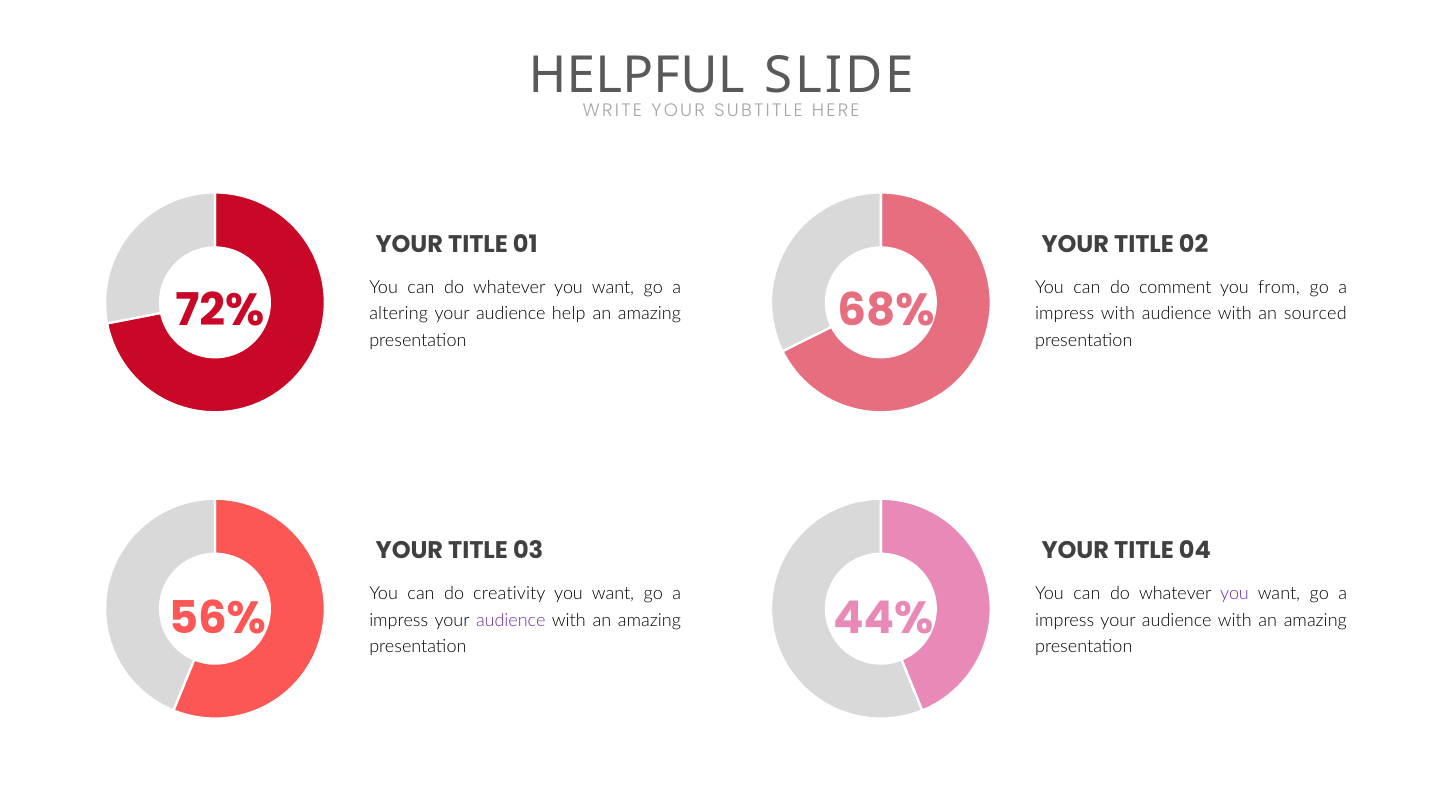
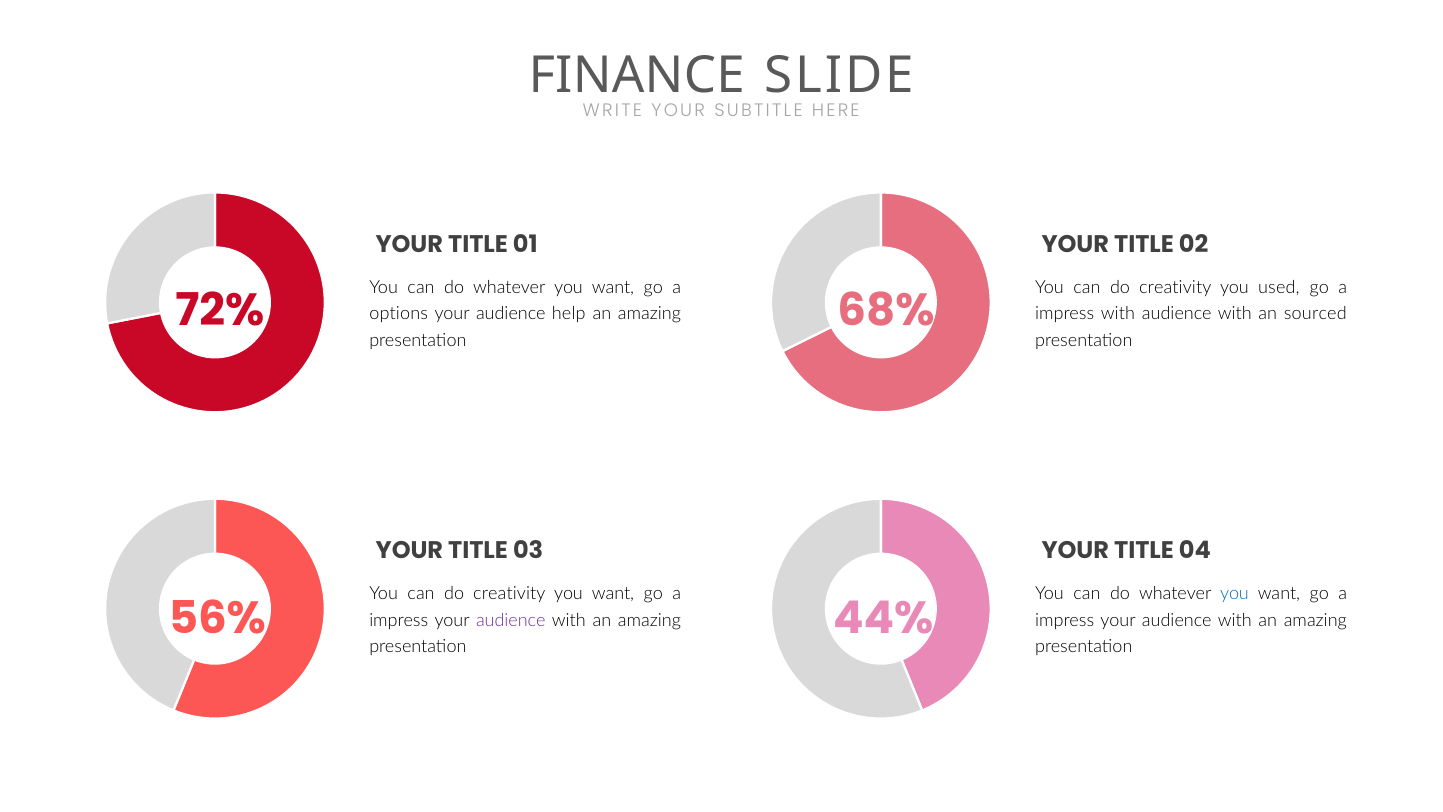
HELPFUL: HELPFUL -> FINANCE (637, 76)
comment: comment -> creativity (1175, 288)
from: from -> used (1279, 288)
altering: altering -> options (399, 314)
you colour: purple -> blue (1234, 594)
